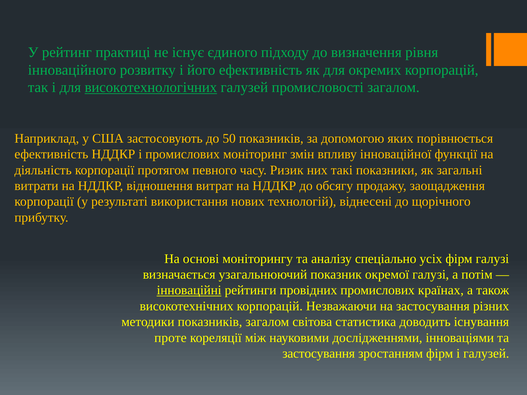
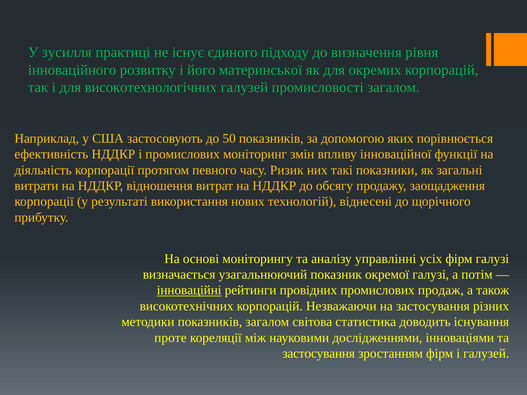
рейтинг: рейтинг -> зусилля (67, 52)
його ефективність: ефективність -> материнської (261, 70)
високотехнологічних underline: present -> none (151, 87)
спеціально: спеціально -> управлінні (386, 259)
країнах: країнах -> продаж (441, 290)
